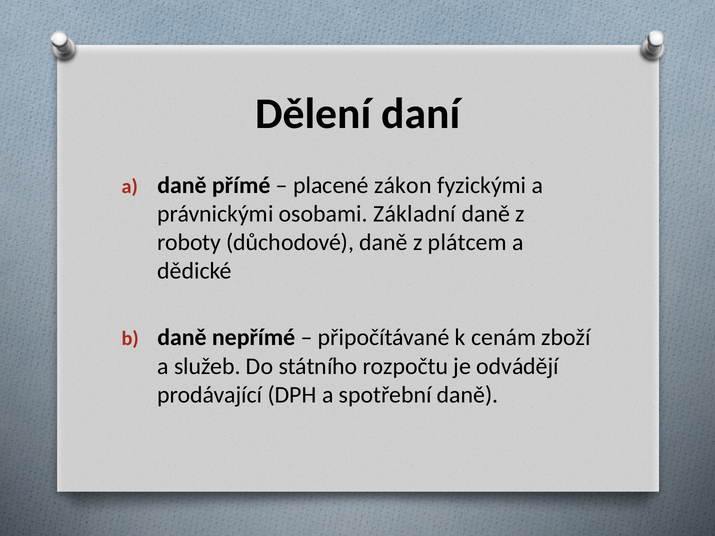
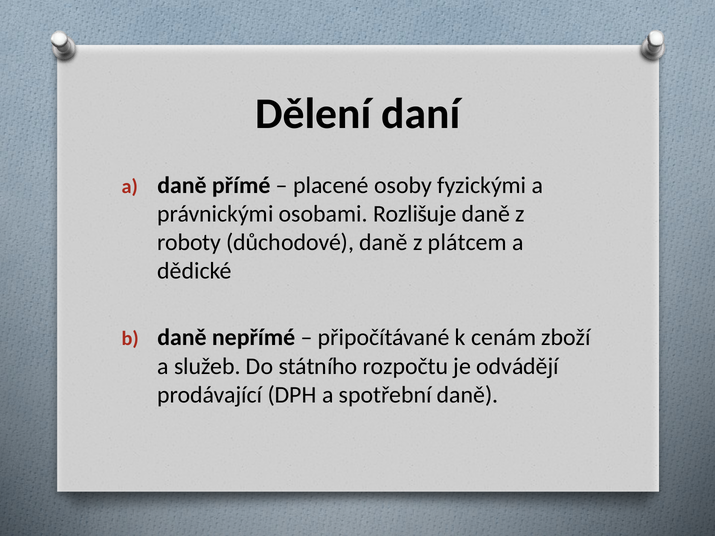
zákon: zákon -> osoby (403, 185)
Základní: Základní -> Rozlišuje (415, 214)
